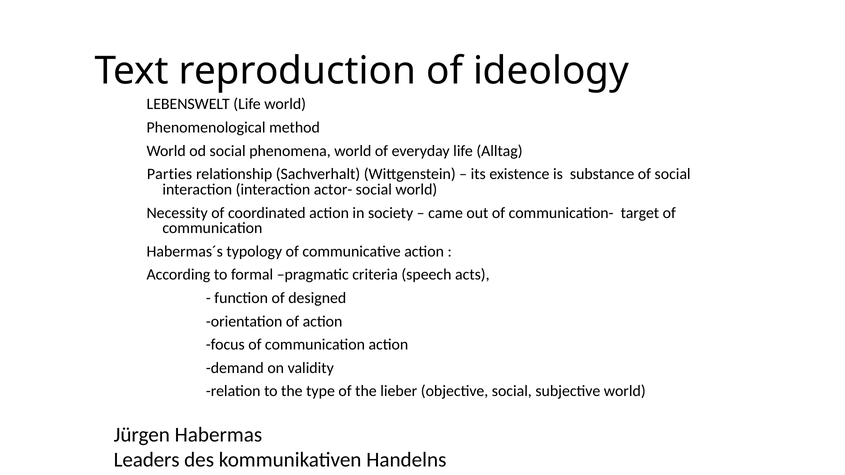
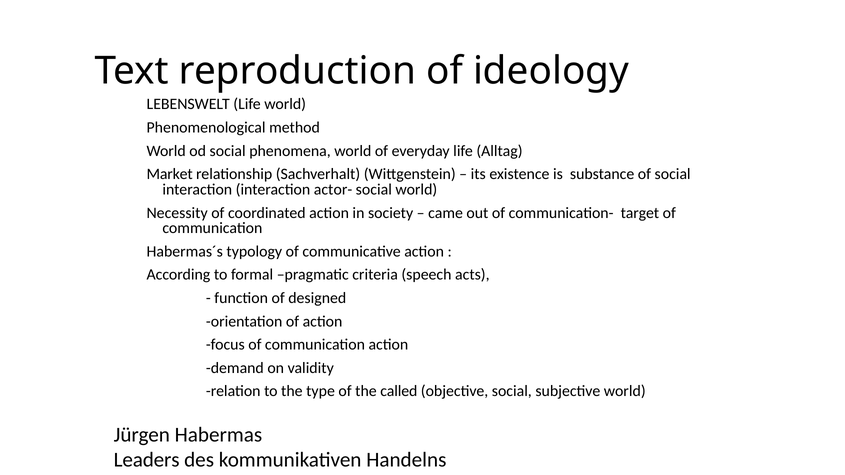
Parties: Parties -> Market (170, 174)
lieber: lieber -> called (399, 391)
